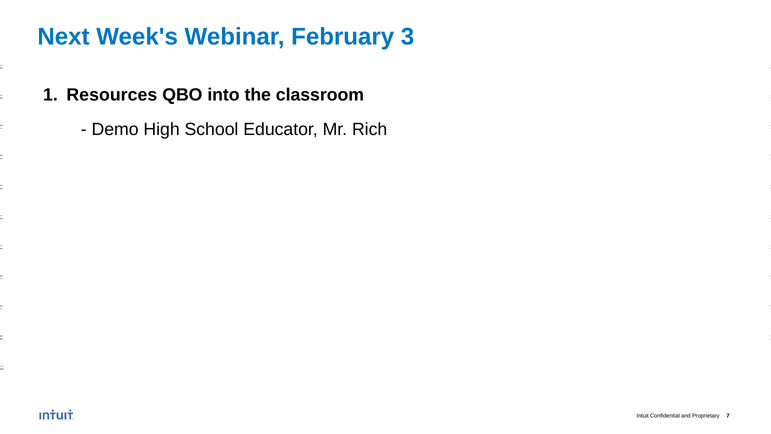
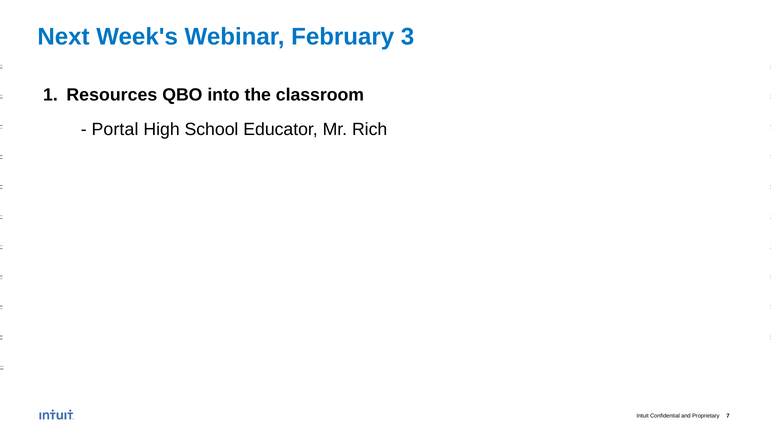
Demo: Demo -> Portal (115, 130)
